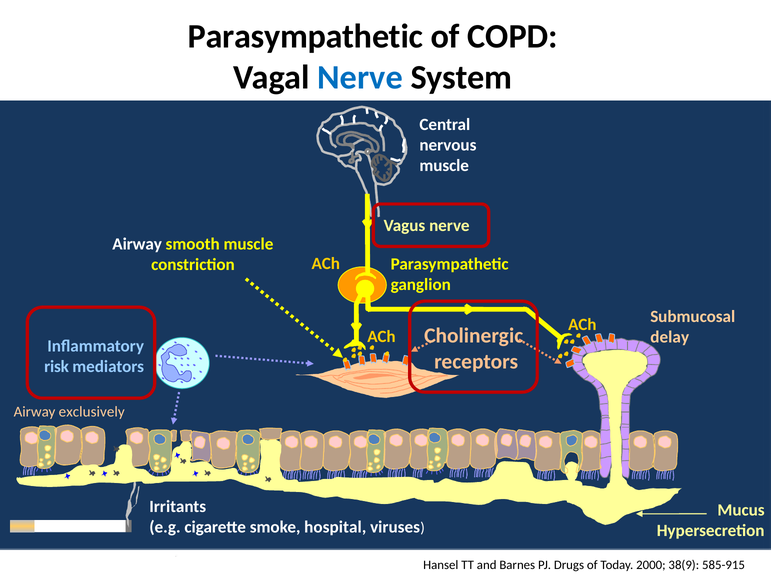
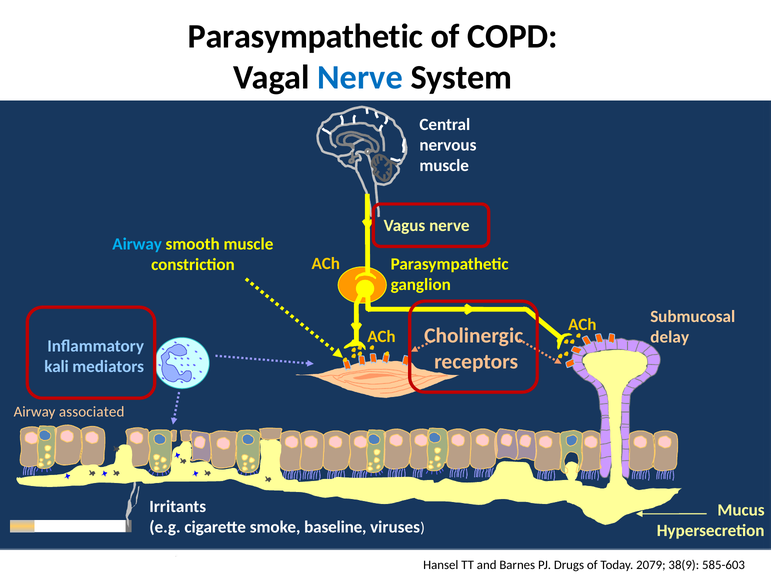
Airway colour: white -> light blue (137, 244)
risk: risk -> kali (57, 367)
exclusively: exclusively -> associated (92, 412)
hospital: hospital -> baseline (335, 528)
2000: 2000 -> 2079 (651, 565)
585-915: 585-915 -> 585-603 (724, 565)
